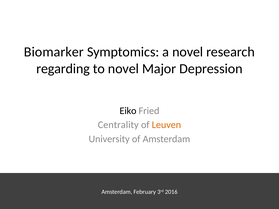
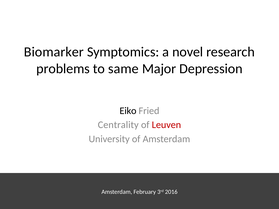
regarding: regarding -> problems (63, 69)
to novel: novel -> same (123, 69)
Leuven colour: orange -> red (166, 125)
